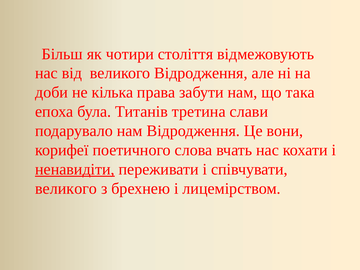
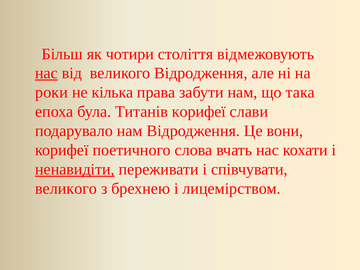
нас underline: none -> present (46, 73)
доби: доби -> роки (52, 92)
Титанів третина: третина -> корифеї (199, 112)
